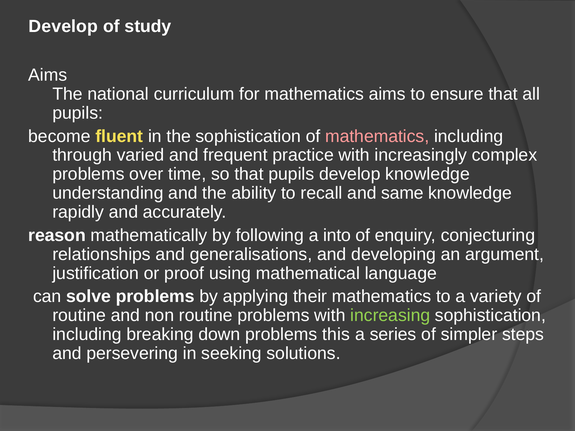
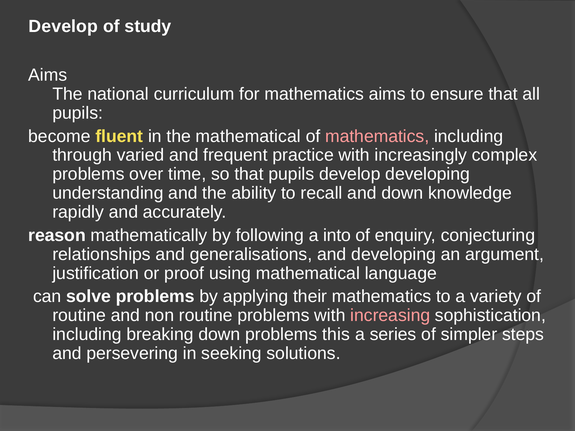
the sophistication: sophistication -> mathematical (248, 136)
develop knowledge: knowledge -> developing (428, 174)
and same: same -> down (402, 193)
increasing colour: light green -> pink (390, 316)
